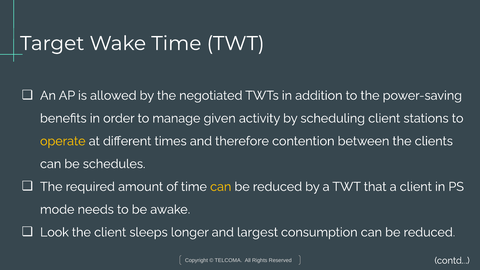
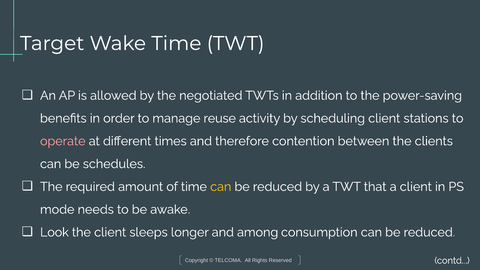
given: given -> reuse (220, 118)
operate colour: yellow -> pink (63, 141)
largest: largest -> among (258, 232)
